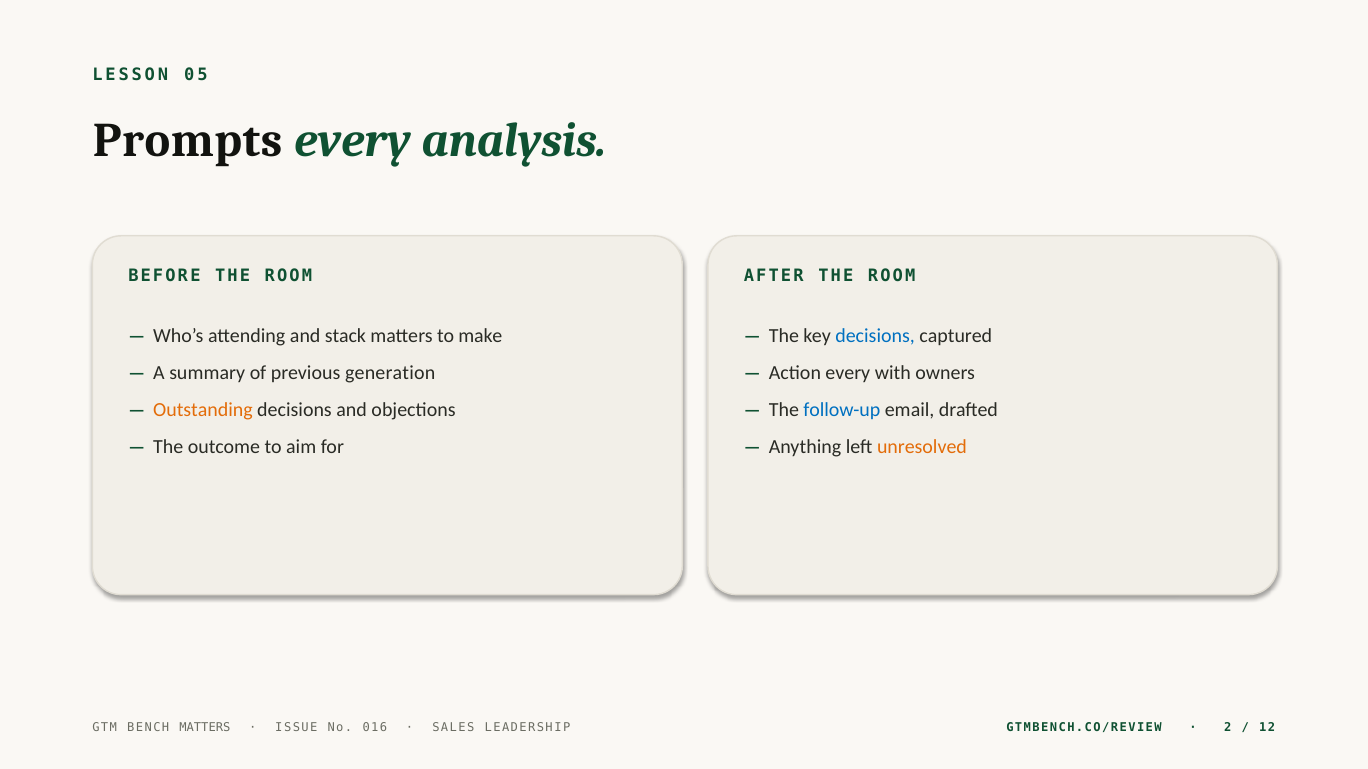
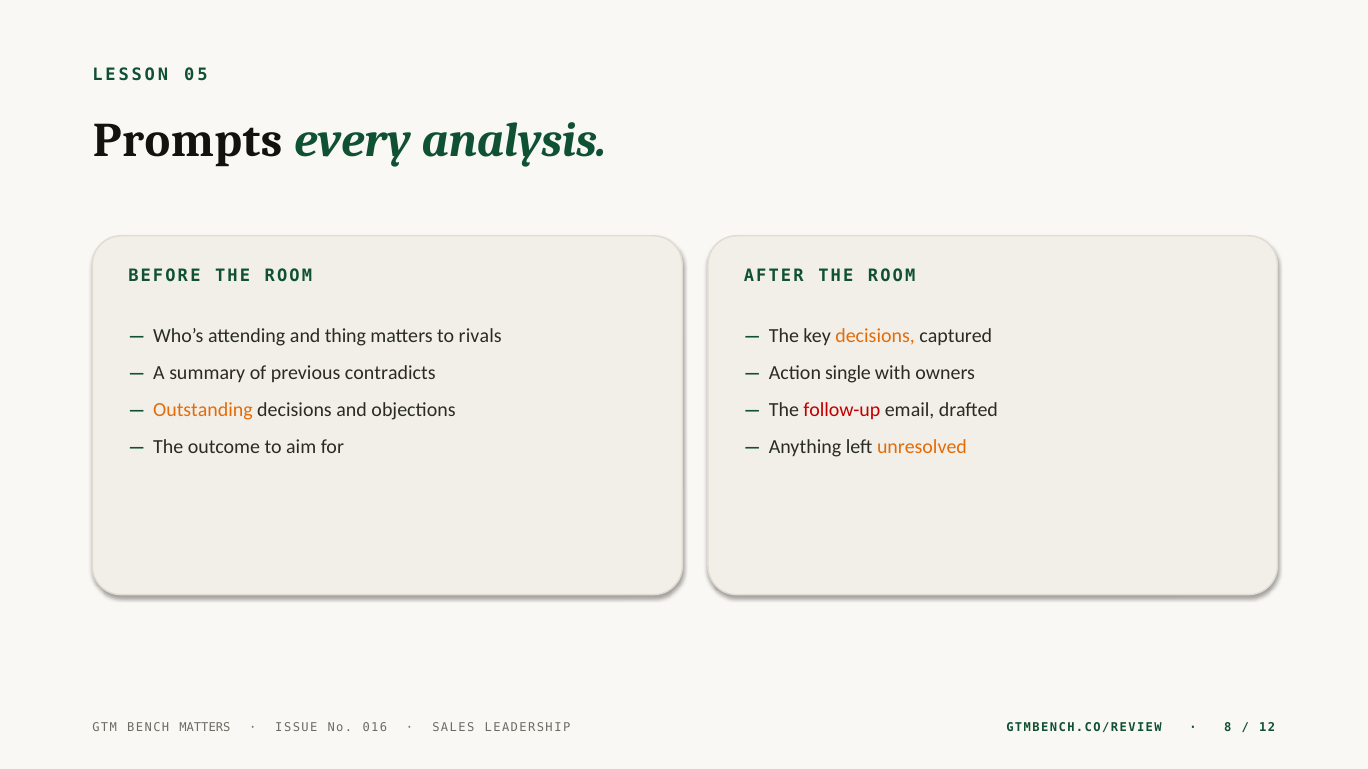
stack: stack -> thing (345, 337)
make: make -> rivals (480, 337)
decisions colour: blue -> orange (875, 337)
generation: generation -> contradicts (390, 373)
Action every: every -> single (848, 373)
follow-up colour: blue -> red (842, 410)
2: 2 -> 8 (1228, 728)
